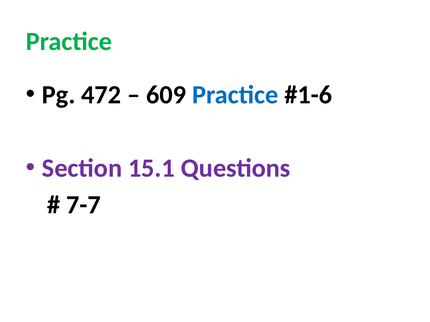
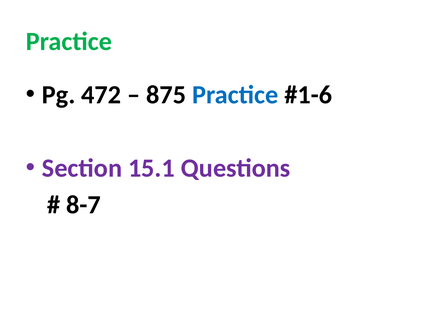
609: 609 -> 875 (166, 95)
7-7: 7-7 -> 8-7 (84, 205)
